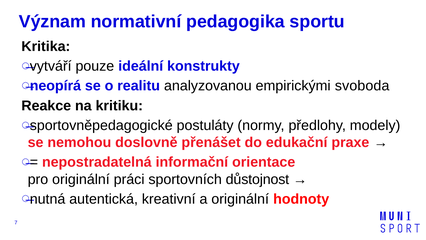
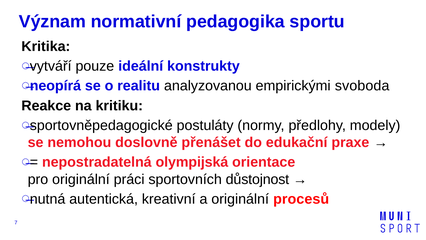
informační: informační -> olympijská (192, 162)
hodnoty: hodnoty -> procesů (301, 199)
